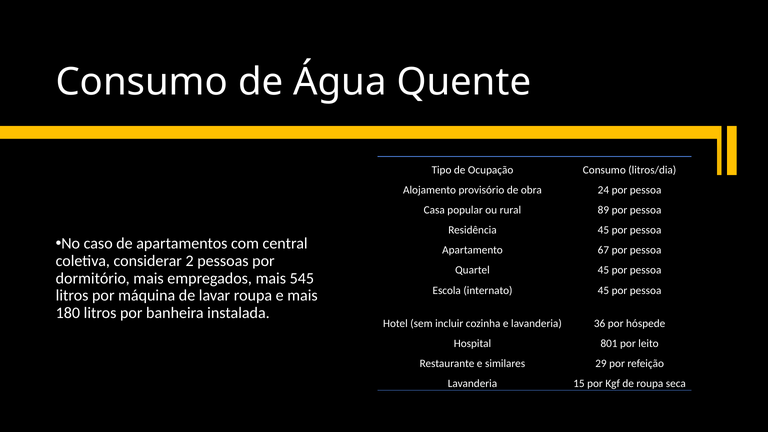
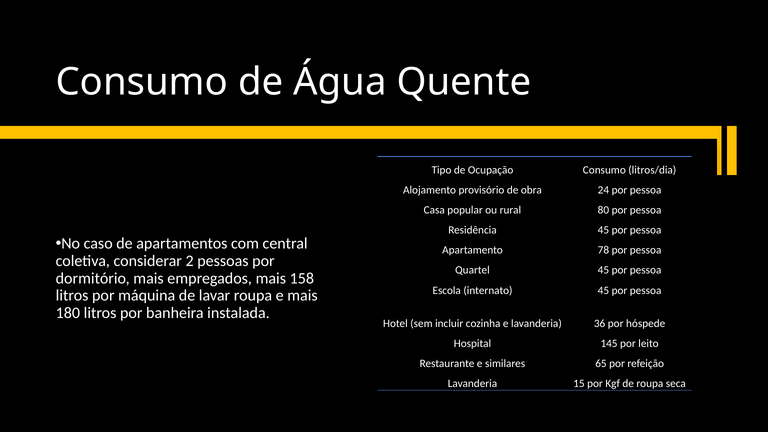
89: 89 -> 80 (603, 210)
67: 67 -> 78 (603, 250)
545: 545 -> 158 (302, 278)
801: 801 -> 145 (609, 343)
29: 29 -> 65 (601, 364)
